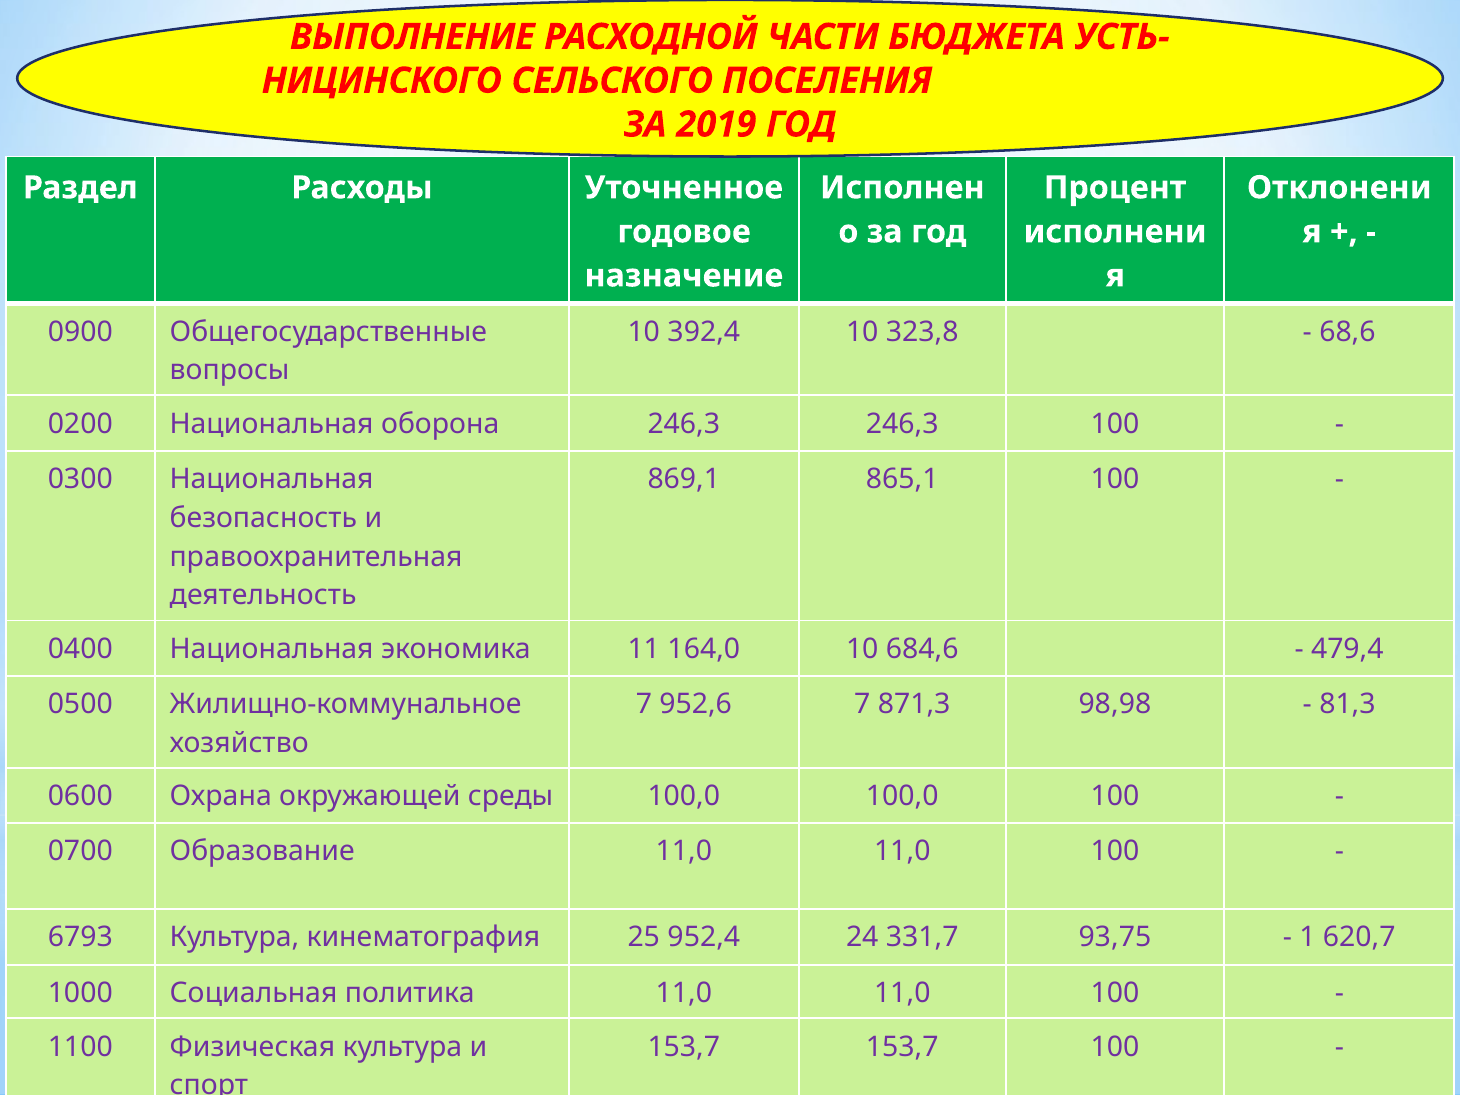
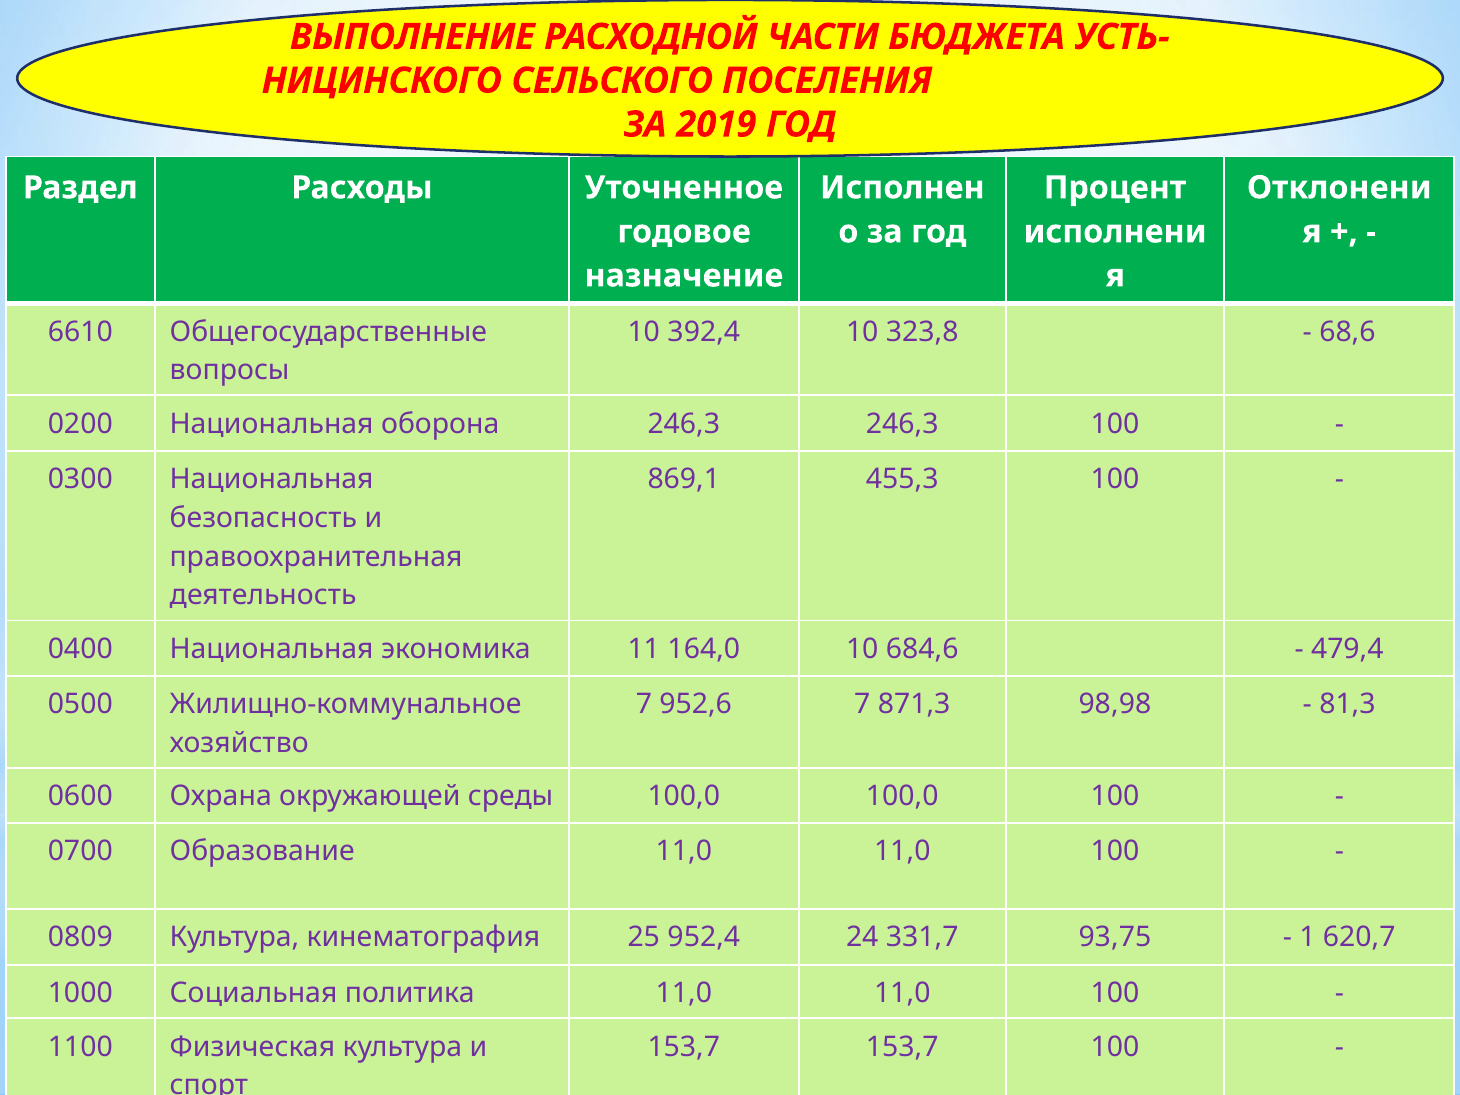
0900: 0900 -> 6610 (80, 332)
865,1: 865,1 -> 455,3 (902, 479)
6793: 6793 -> 0809 (80, 938)
